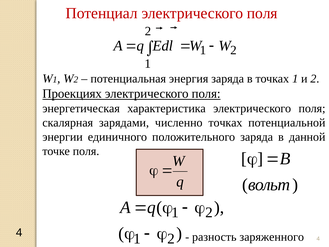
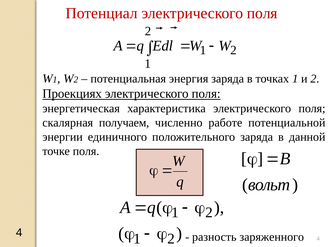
зарядами: зарядами -> получаем (124, 123)
численно точках: точках -> работе (225, 123)
